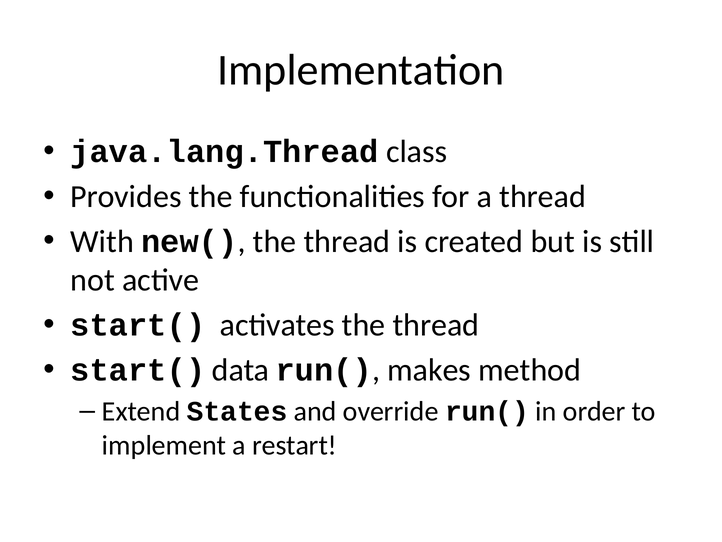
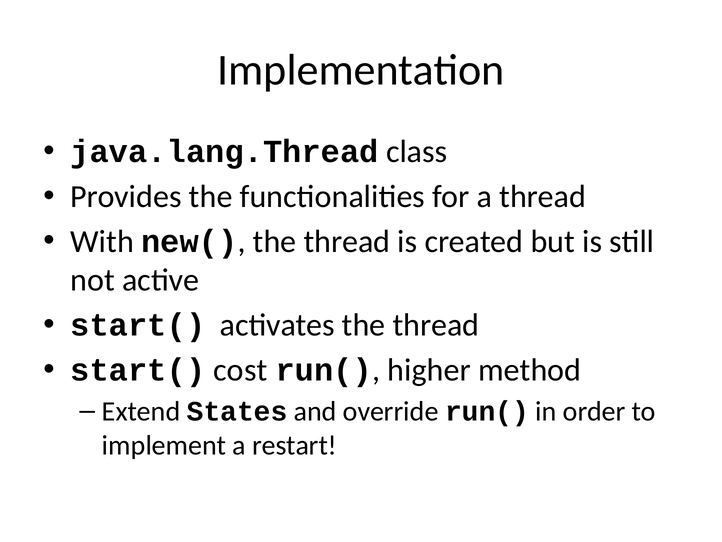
data: data -> cost (240, 370)
makes: makes -> higher (429, 370)
